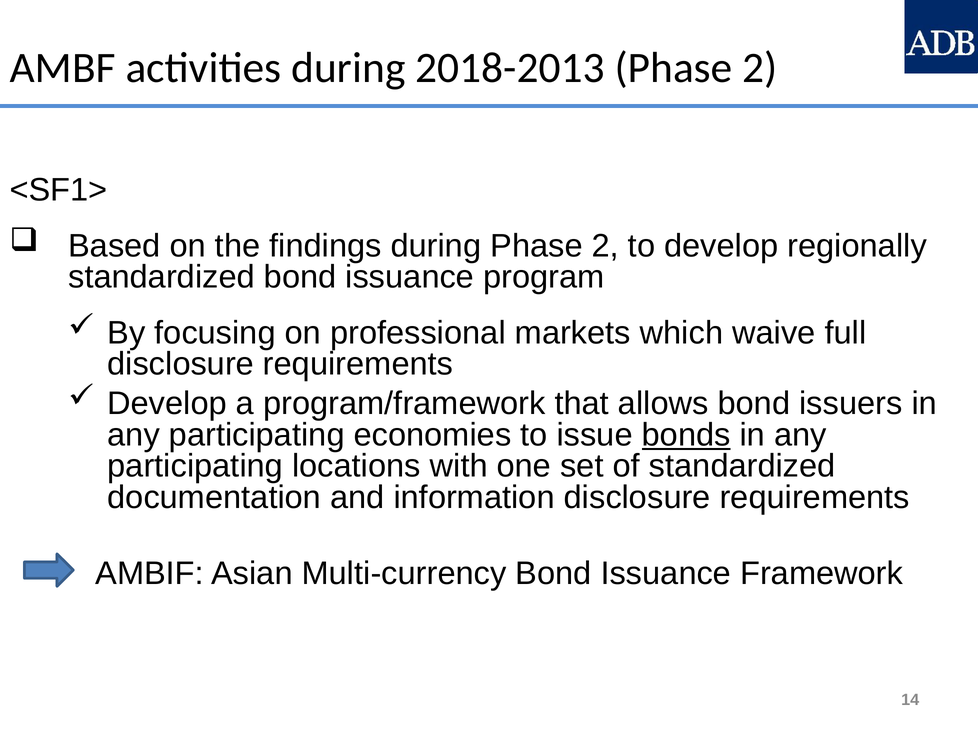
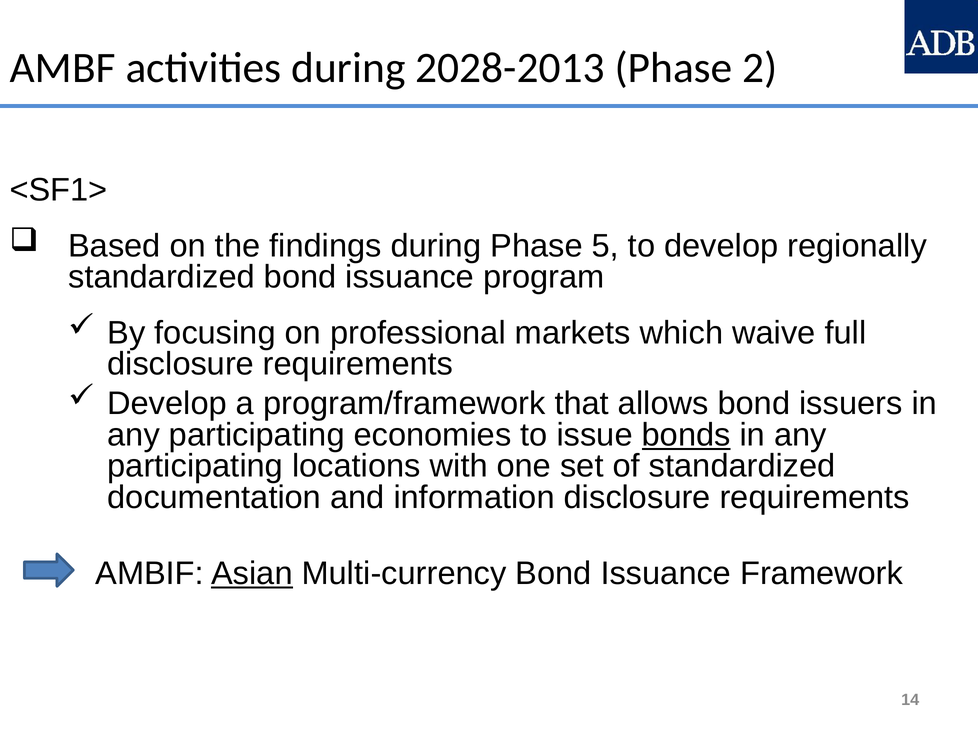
2018-2013: 2018-2013 -> 2028-2013 (510, 68)
during Phase 2: 2 -> 5 (605, 246)
Asian underline: none -> present (252, 574)
